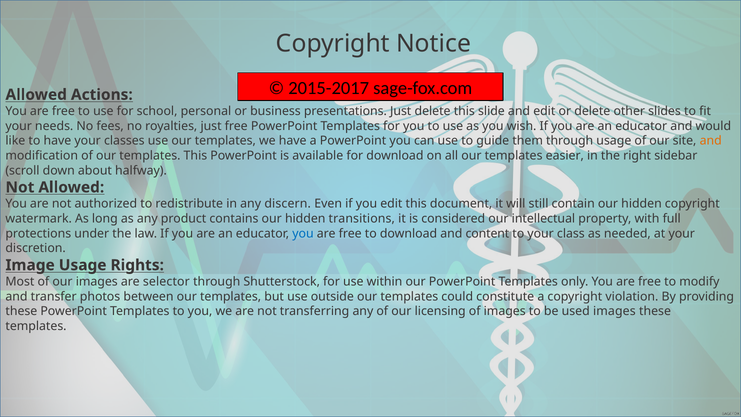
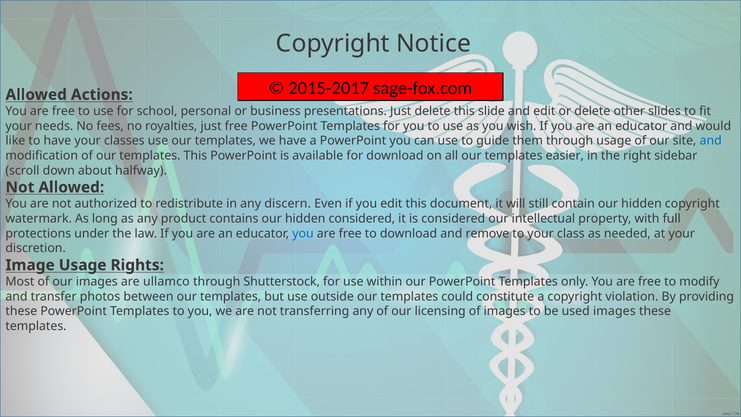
and colour: orange -> blue (711, 141)
hidden transitions: transitions -> considered (362, 219)
content: content -> remove (487, 233)
selector: selector -> ullamco (166, 281)
